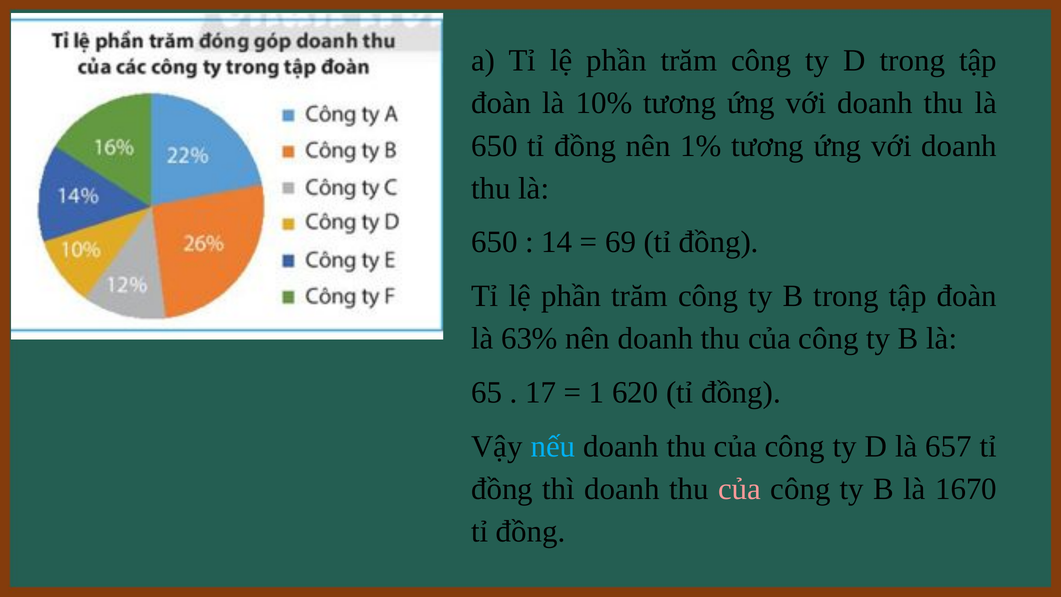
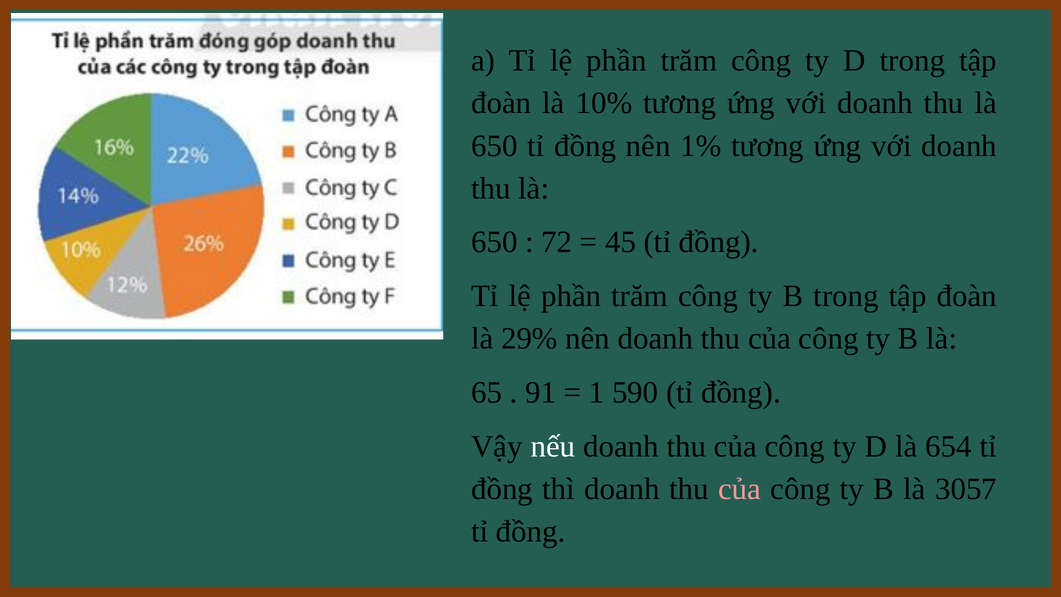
14: 14 -> 72 (557, 242)
69: 69 -> 45 (621, 242)
63%: 63% -> 29% (529, 339)
17: 17 -> 91 (541, 392)
620: 620 -> 590 (635, 392)
nếu colour: light blue -> white (553, 446)
657: 657 -> 654 (948, 446)
1670: 1670 -> 3057 (966, 489)
